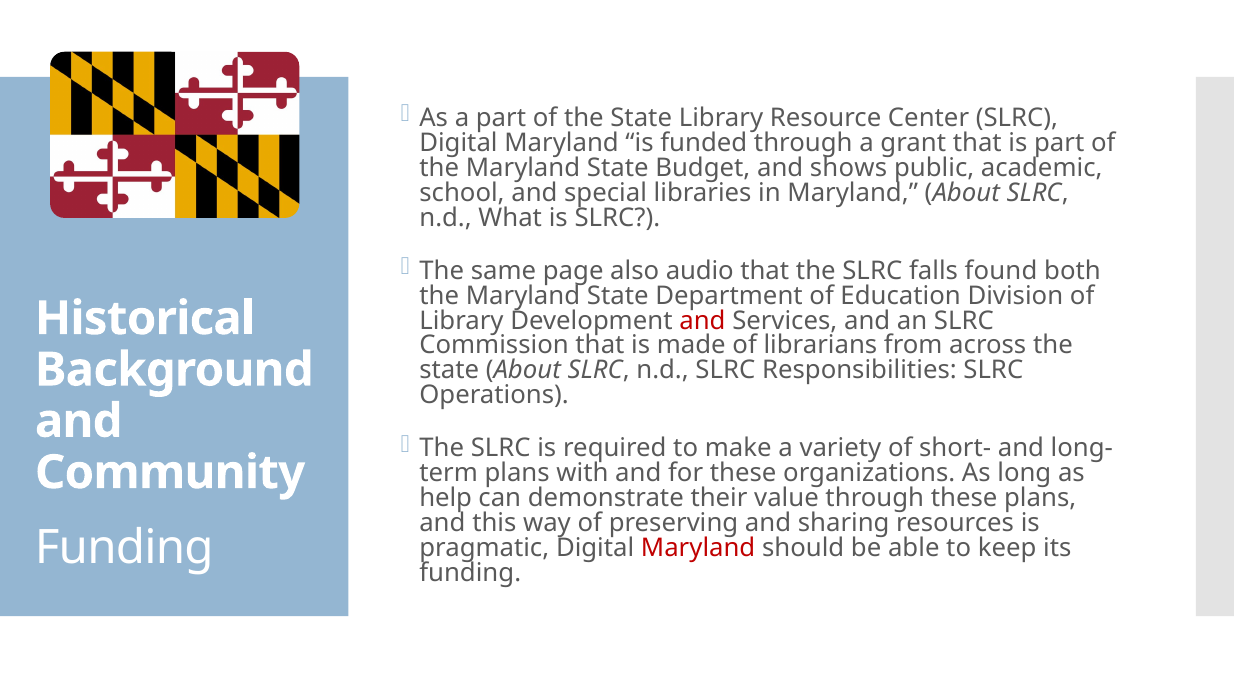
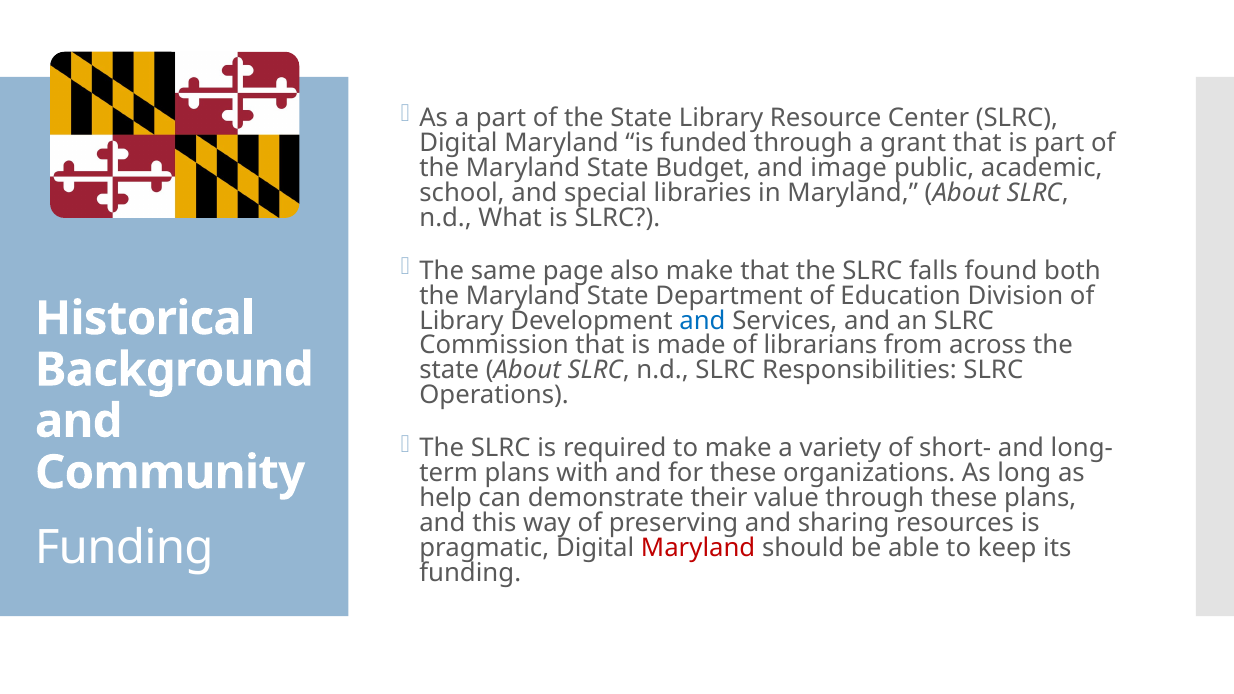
shows: shows -> image (849, 168)
also audio: audio -> make (700, 271)
and colour: red -> blue (702, 321)
